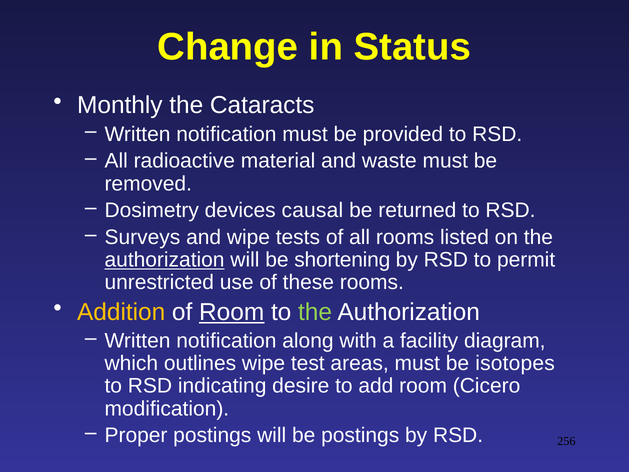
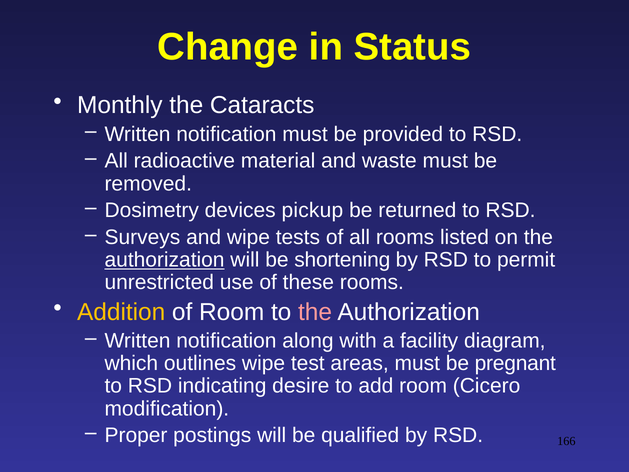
causal: causal -> pickup (312, 210)
Room underline: present -> none (232, 312)
the colour: light green -> pink (315, 312)
isotopes: isotopes -> pregnant (515, 363)
be postings: postings -> qualified (360, 435)
256: 256 -> 166 (566, 441)
